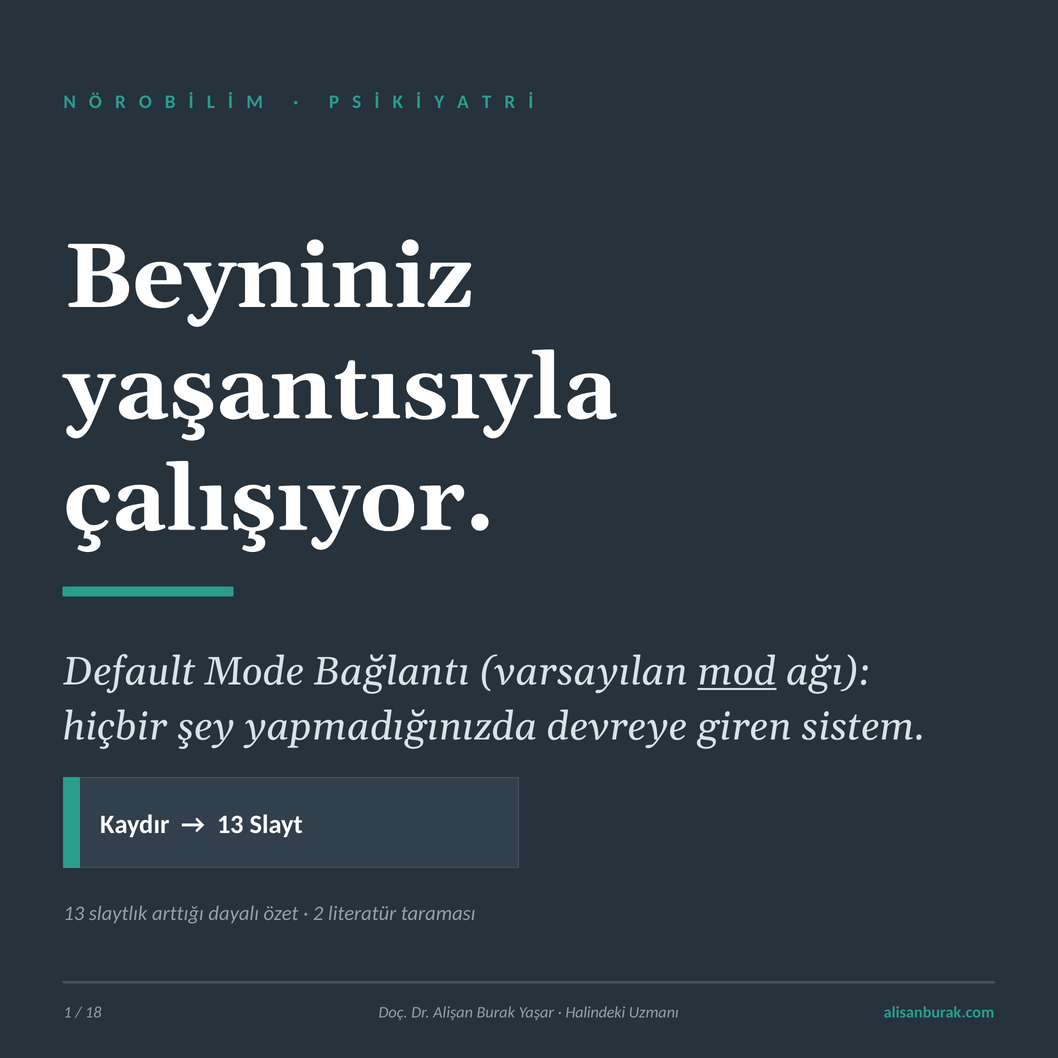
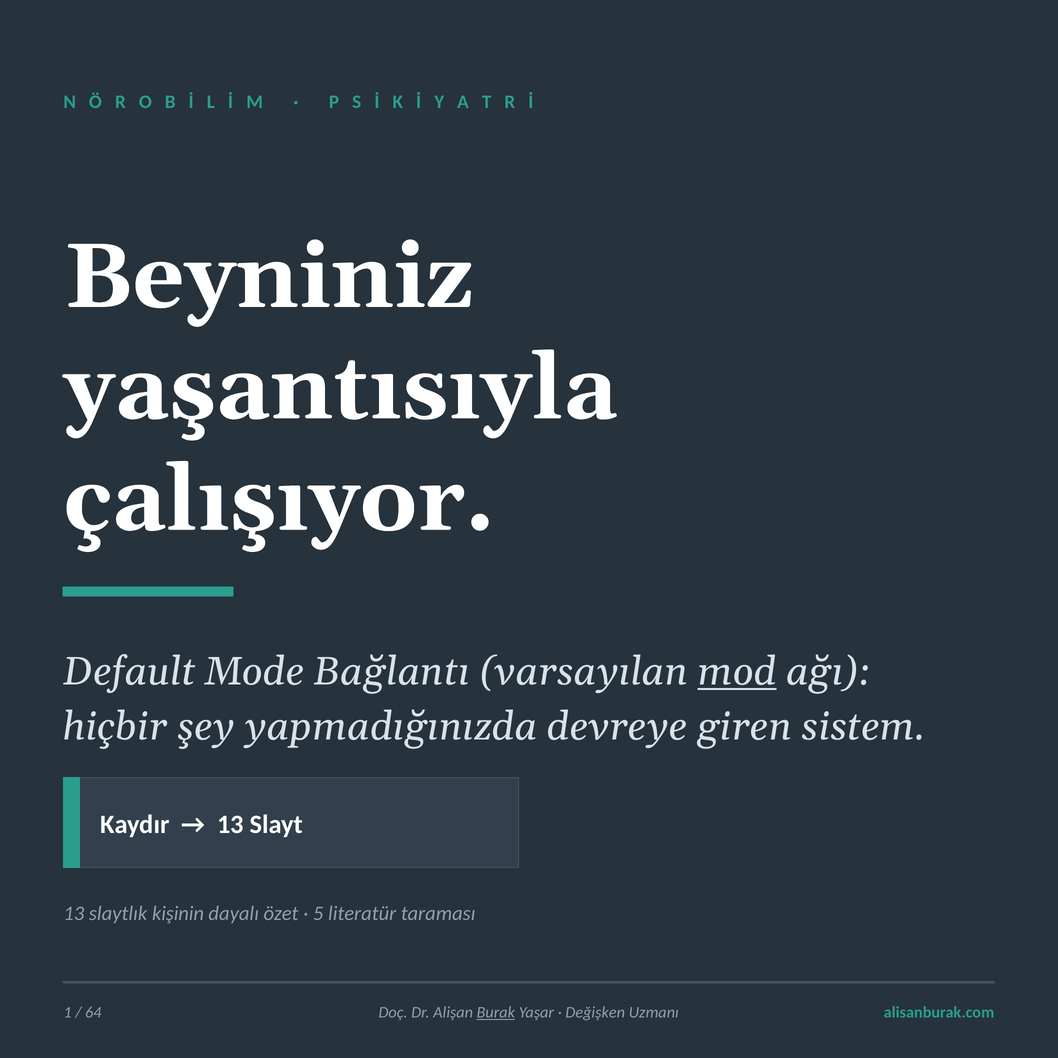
arttığı: arttığı -> kişinin (178, 913)
2: 2 -> 5 (318, 913)
18: 18 -> 64 (93, 1013)
Burak underline: none -> present (496, 1013)
Halindeki: Halindeki -> Değişken (595, 1013)
